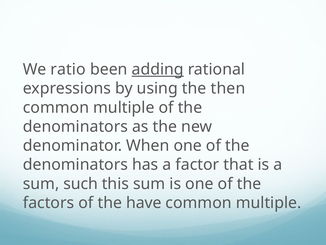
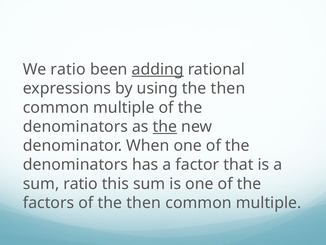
the underline: none -> present (165, 126)
sum such: such -> ratio (81, 183)
of the have: have -> then (144, 202)
